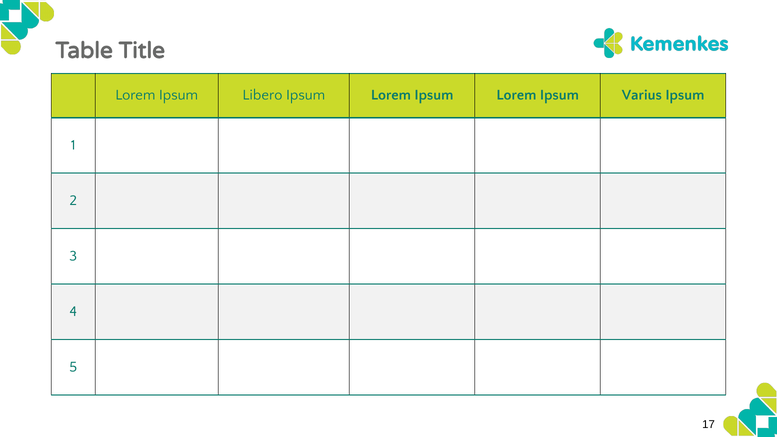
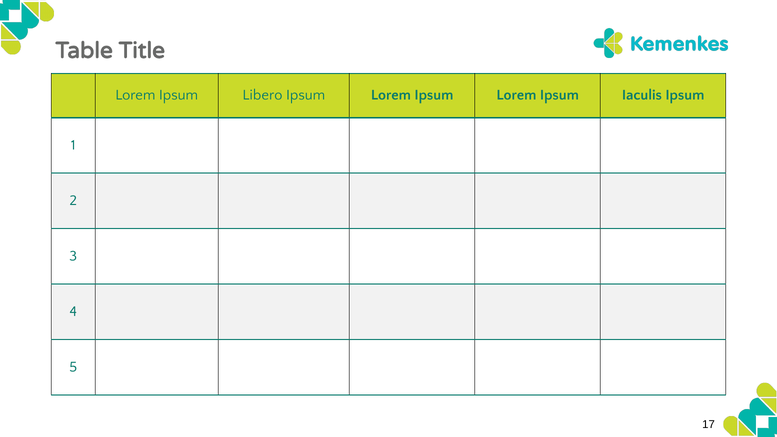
Varius: Varius -> Iaculis (642, 95)
